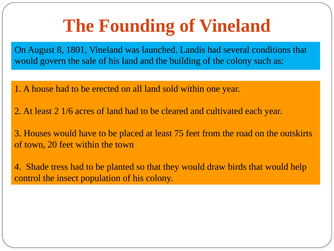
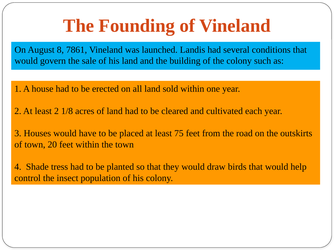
1801: 1801 -> 7861 (77, 50)
1/6: 1/6 -> 1/8 (67, 111)
